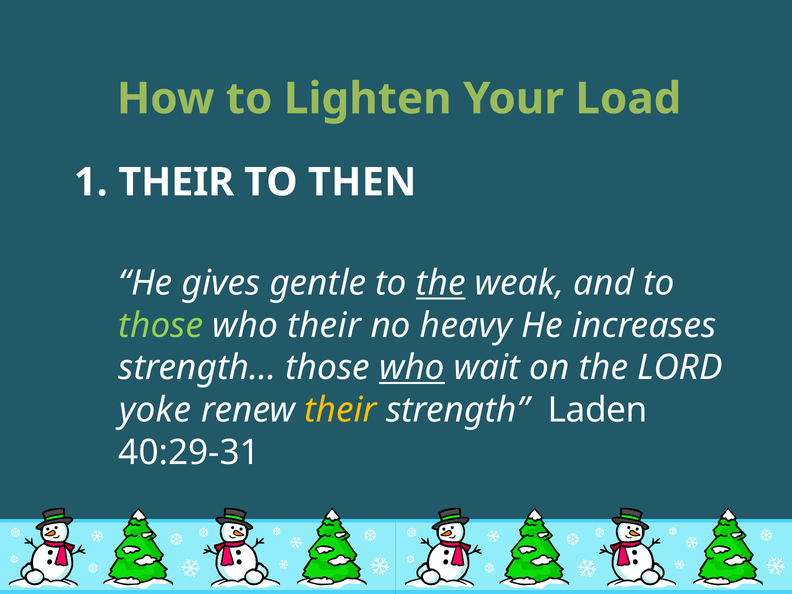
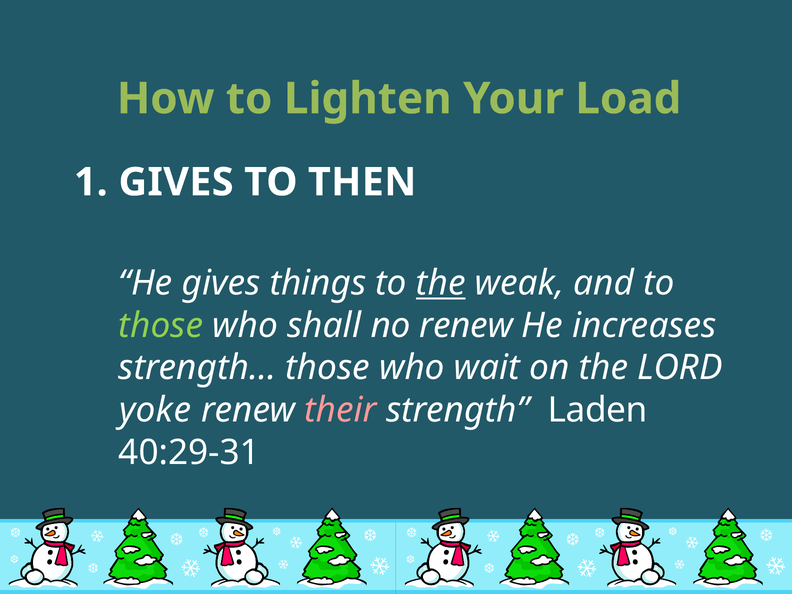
THEIR: THEIR -> GIVES (176, 182)
gentle: gentle -> things (318, 283)
who their: their -> shall (324, 326)
no heavy: heavy -> renew (466, 326)
who underline: present -> none (412, 368)
their colour: yellow -> pink (341, 410)
